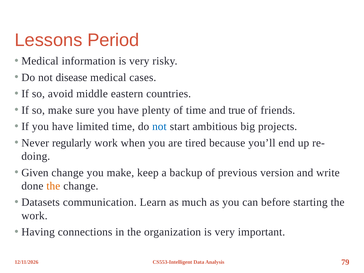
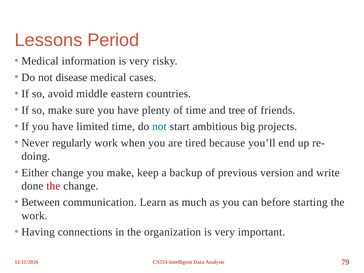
true: true -> tree (237, 110)
Given: Given -> Either (35, 173)
the colour: orange -> red (53, 186)
Datasets: Datasets -> Between (41, 202)
